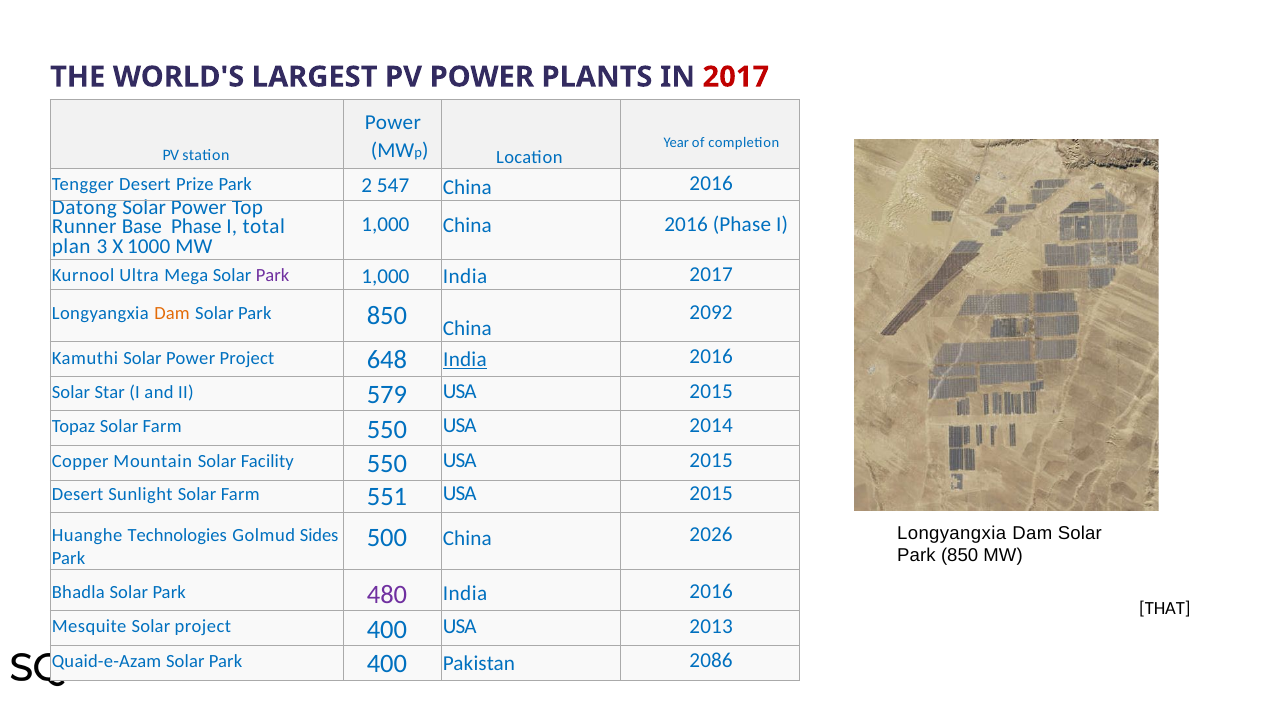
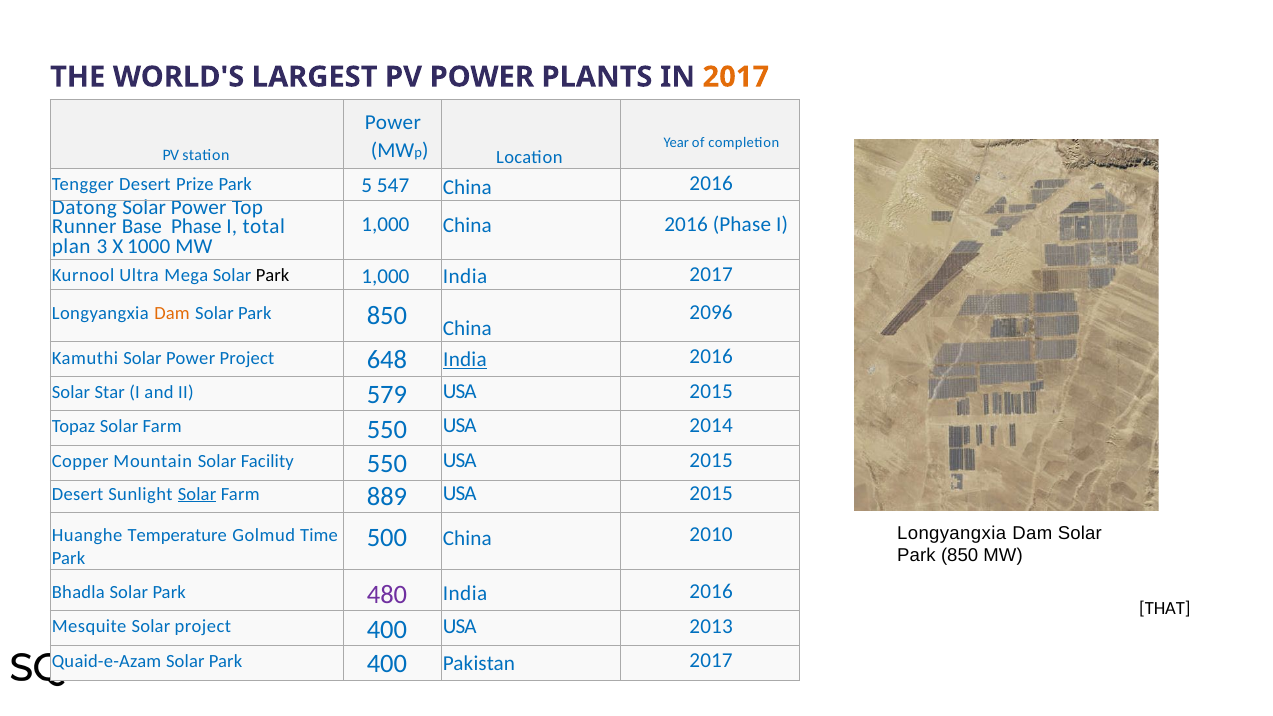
2017 colour: red -> orange (736, 77)
2: 2 -> 5 (367, 186)
Park colour: purple -> black (273, 275)
2092: 2092 -> 2096 (711, 313)
Solar underline: none -> present (197, 494)
551: 551 -> 889 (387, 497)
2026: 2026 -> 2010 (711, 535)
Technologies: Technologies -> Temperature (177, 536)
Sides: Sides -> Time (319, 536)
Pakistan 2086: 2086 -> 2017 (711, 661)
